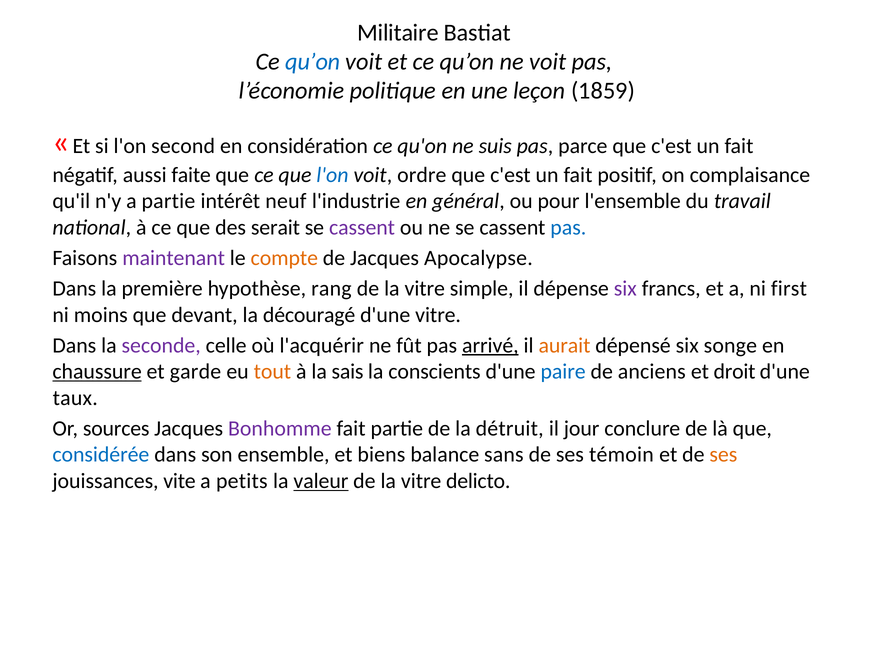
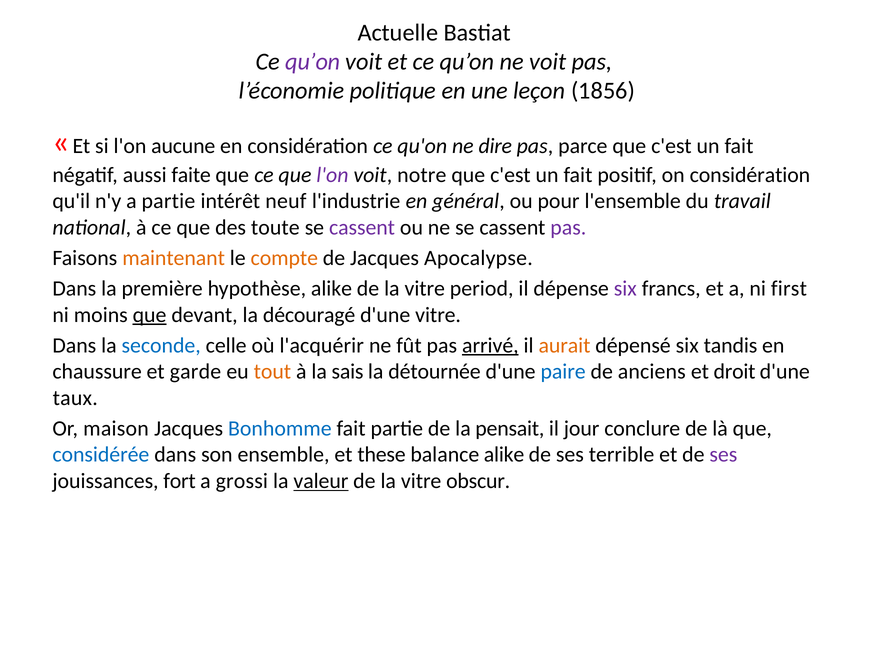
Militaire: Militaire -> Actuelle (398, 33)
qu’on colour: blue -> purple (313, 62)
1859: 1859 -> 1856 (603, 91)
second: second -> aucune (183, 146)
suis: suis -> dire (495, 146)
l'on colour: blue -> purple (332, 175)
ordre: ordre -> notre (422, 175)
on complaisance: complaisance -> considération (750, 175)
serait: serait -> toute (275, 227)
pas colour: blue -> purple (568, 227)
maintenant colour: purple -> orange (174, 258)
hypothèse rang: rang -> alike (332, 288)
simple: simple -> period (482, 288)
que underline: none -> present (150, 315)
seconde colour: purple -> blue (161, 345)
songe: songe -> tandis (730, 345)
chaussure underline: present -> none (97, 371)
conscients: conscients -> détournée (435, 371)
sources: sources -> maison (116, 428)
Bonhomme colour: purple -> blue (280, 428)
détruit: détruit -> pensait (510, 428)
biens: biens -> these (382, 454)
balance sans: sans -> alike (504, 454)
témoin: témoin -> terrible (622, 454)
ses colour: orange -> purple (723, 454)
vite: vite -> fort (180, 481)
petits: petits -> grossi (242, 481)
delicto: delicto -> obscur (478, 481)
